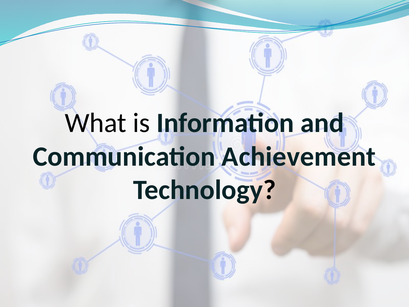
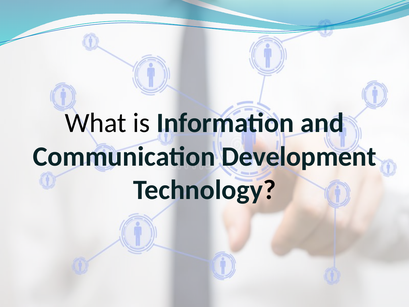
Achievement: Achievement -> Development (299, 156)
